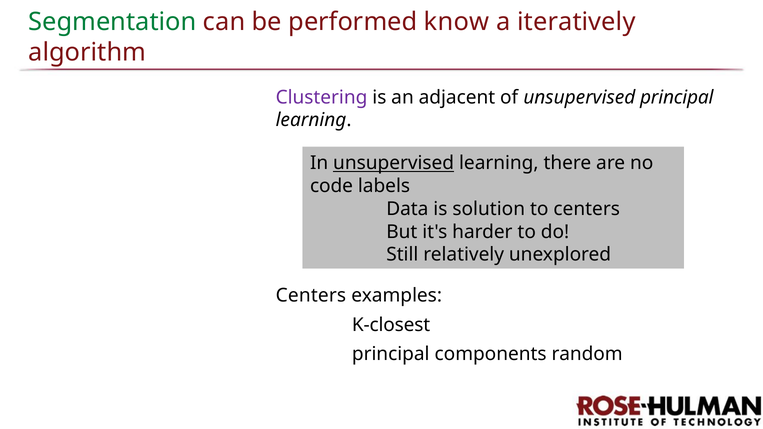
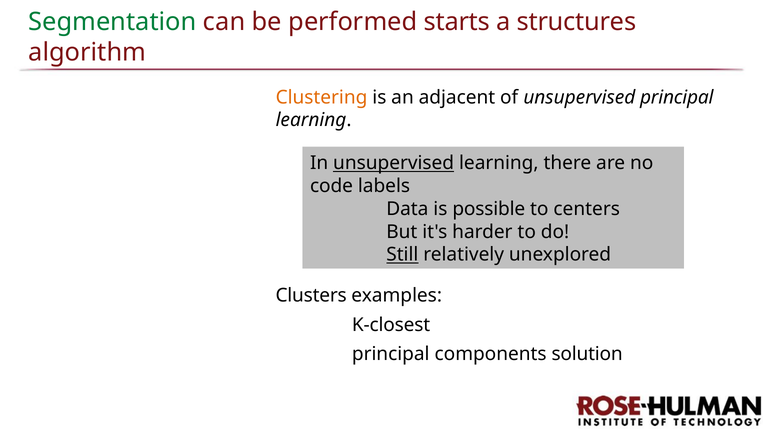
know: know -> starts (457, 22)
iteratively: iteratively -> structures (577, 22)
Clustering colour: purple -> orange (322, 97)
solution: solution -> possible (489, 209)
Still underline: none -> present (402, 255)
Centers: Centers -> Clusters (311, 296)
random: random -> solution (587, 354)
